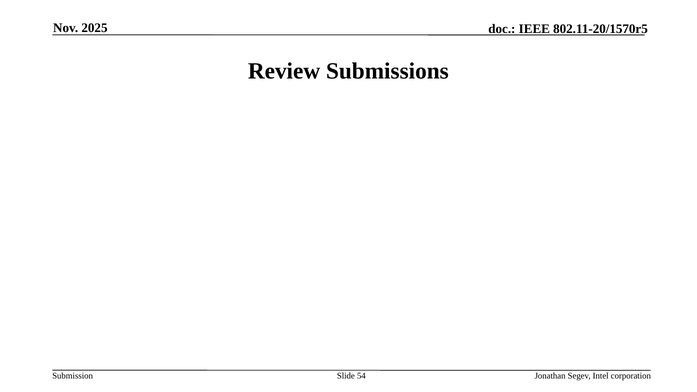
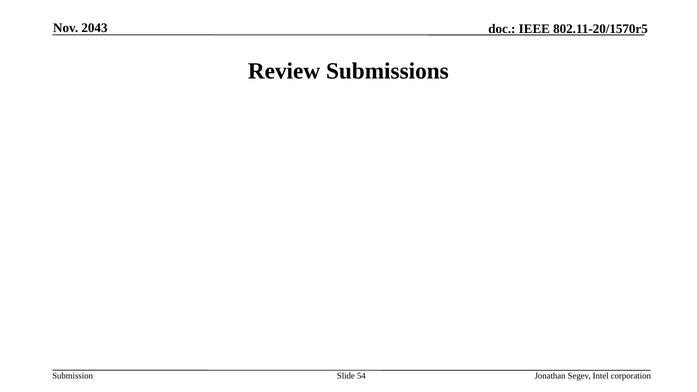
2025: 2025 -> 2043 (94, 28)
